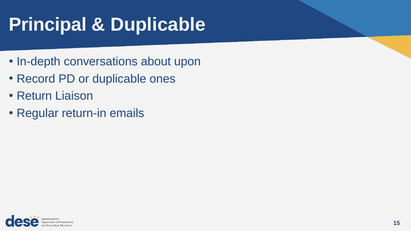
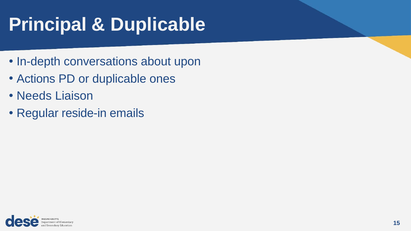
Record: Record -> Actions (36, 79)
Return: Return -> Needs (34, 96)
return-in: return-in -> reside-in (84, 113)
